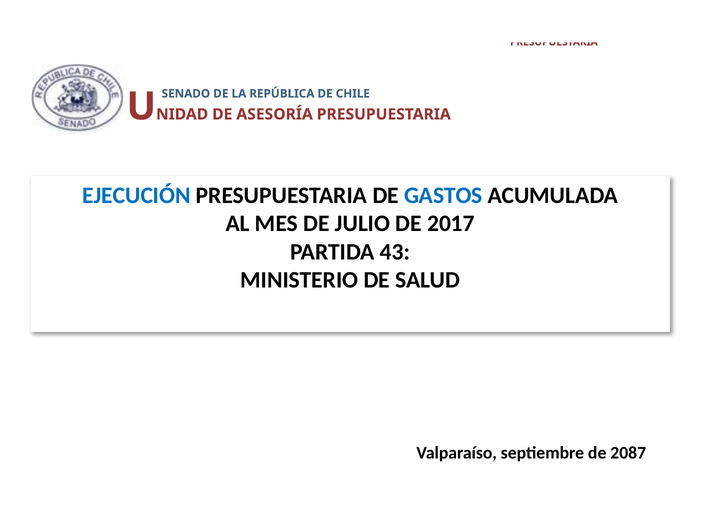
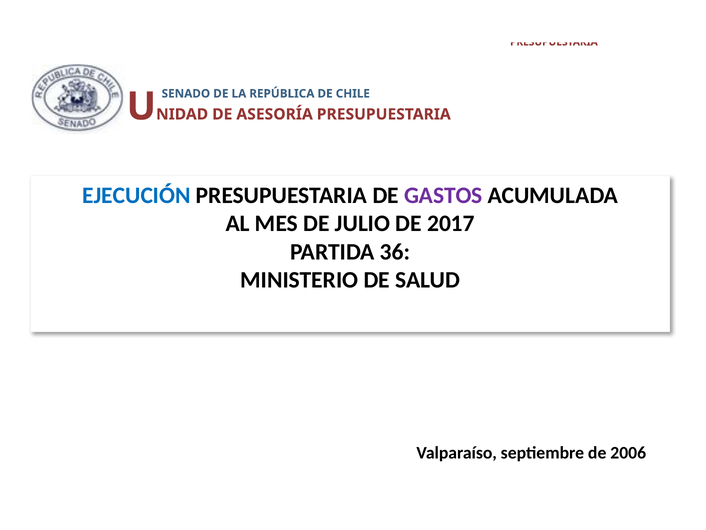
GASTOS colour: blue -> purple (443, 195)
43: 43 -> 36 (395, 252)
2087: 2087 -> 2006 (628, 452)
